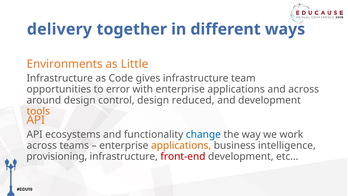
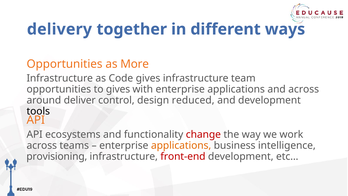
Environments: Environments -> Opportunities (65, 64)
Little: Little -> More (135, 64)
to error: error -> gives (118, 89)
around design: design -> deliver (80, 100)
tools colour: orange -> black (38, 111)
change colour: blue -> red (203, 134)
